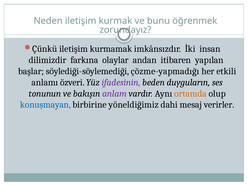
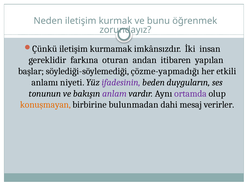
dilimizdir: dilimizdir -> gereklidir (47, 60)
olaylar: olaylar -> oturan (115, 60)
özveri: özveri -> niyeti (72, 82)
ortamda colour: orange -> purple (191, 94)
konuşmayan colour: blue -> orange (45, 105)
yöneldiğimiz: yöneldiğimiz -> bulunmadan (134, 105)
